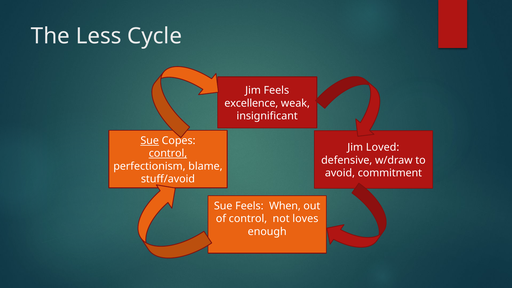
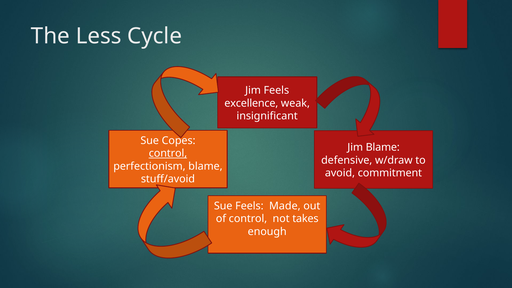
Sue underline: present -> none (150, 141)
Jim Loved: Loved -> Blame (383, 147)
When: When -> Made (285, 206)
loves: loves -> takes (305, 219)
